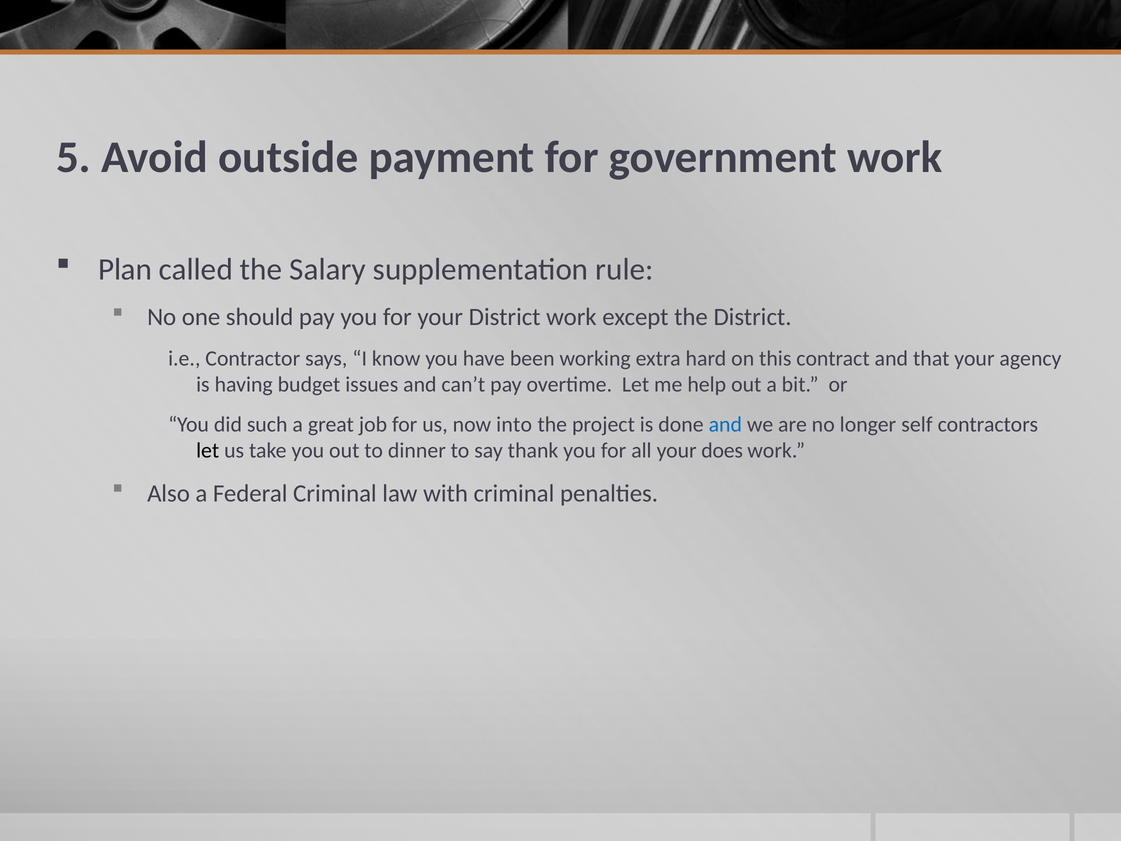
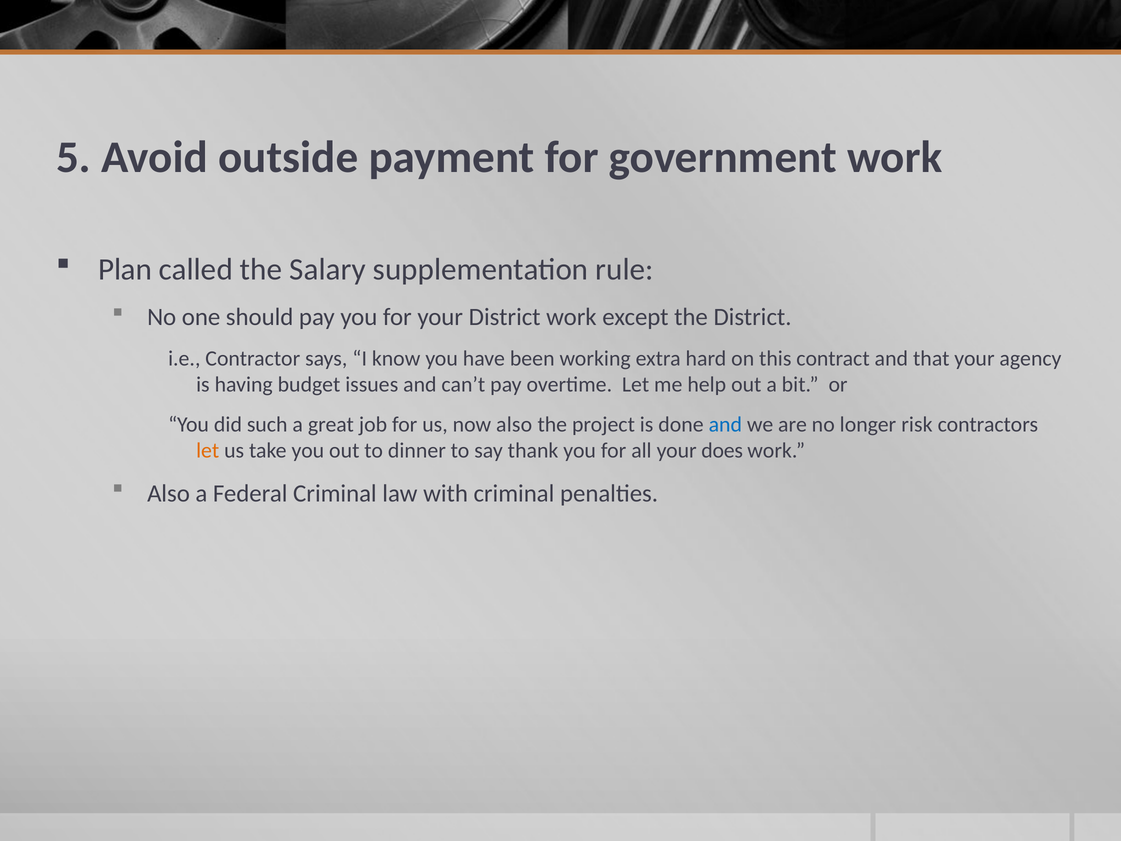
now into: into -> also (514, 424)
self: self -> risk (917, 424)
let colour: black -> orange (208, 451)
